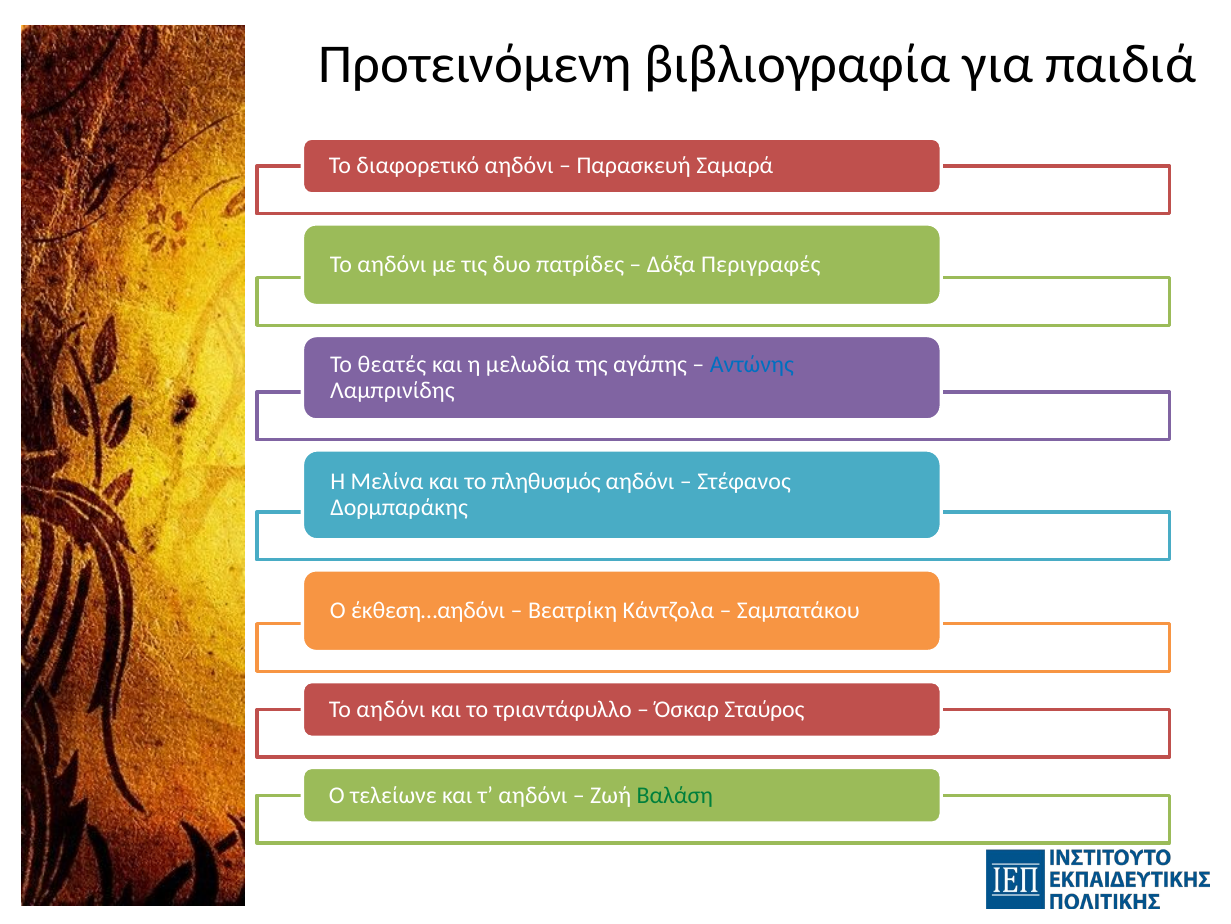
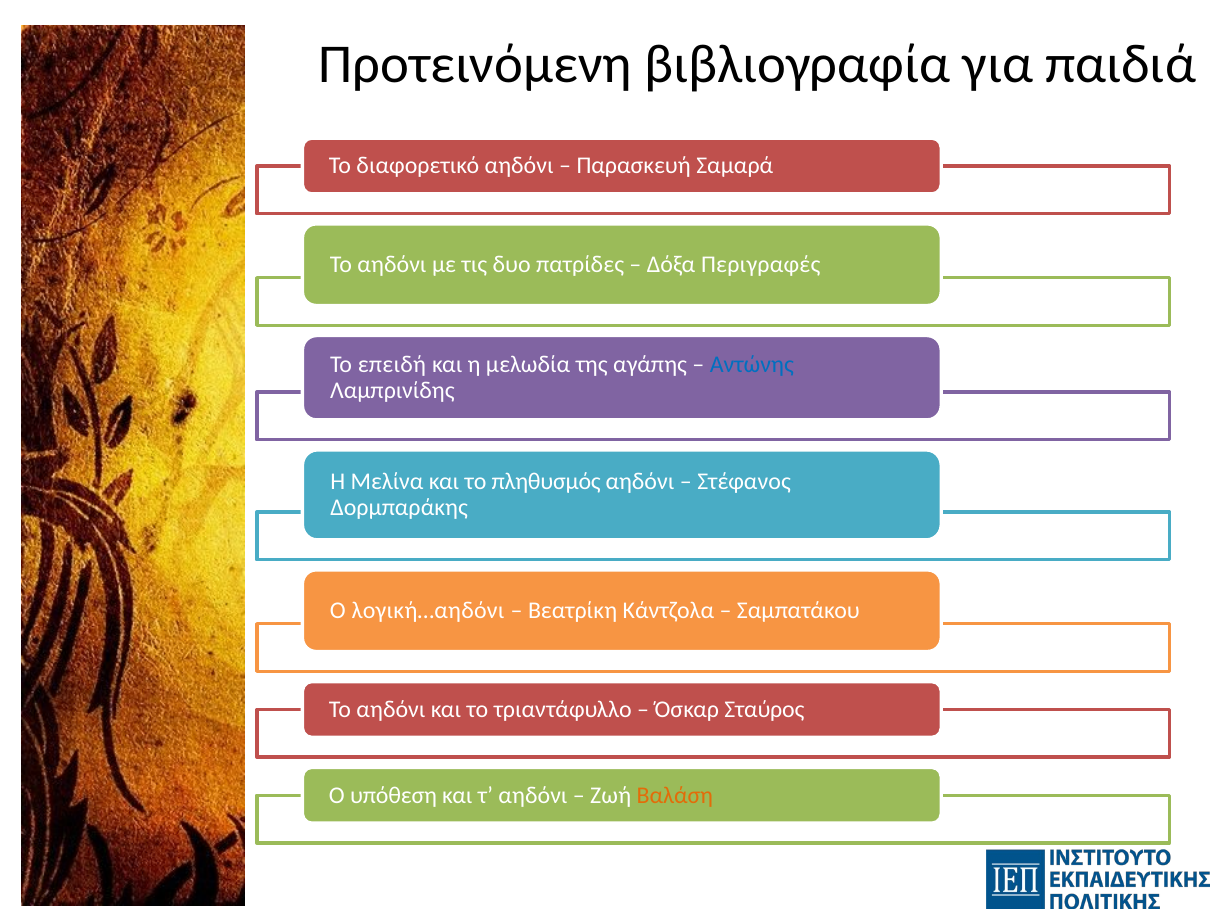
θεατές: θεατές -> επειδή (392, 364)
έκθεση…αηδόνι: έκθεση…αηδόνι -> λογική…αηδόνι (428, 610)
τελείωνε: τελείωνε -> υπόθεση (393, 794)
Βαλάση colour: green -> orange (675, 794)
